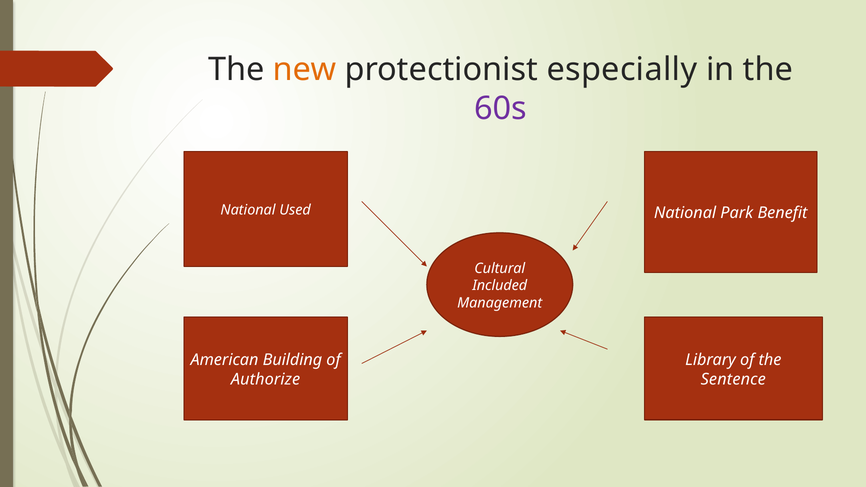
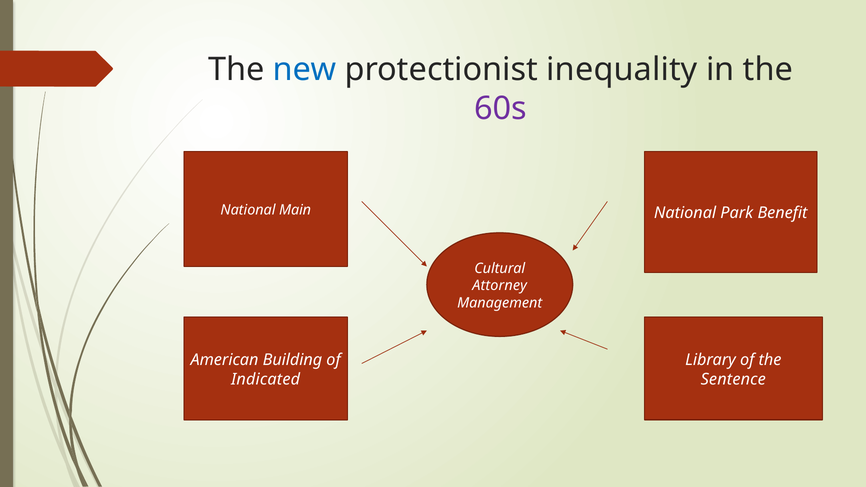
new colour: orange -> blue (305, 69)
especially: especially -> inequality (622, 69)
Used: Used -> Main (295, 210)
Included: Included -> Attorney (500, 286)
Authorize: Authorize -> Indicated (266, 379)
